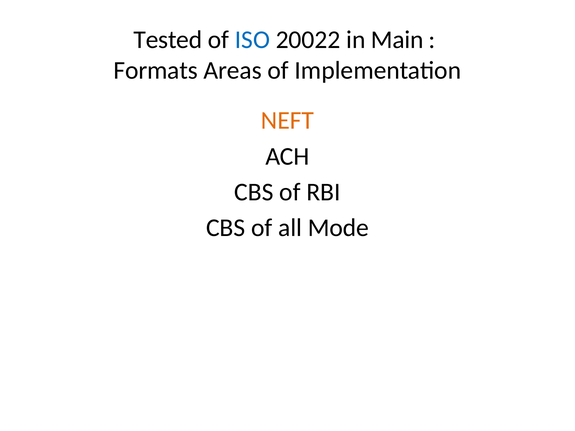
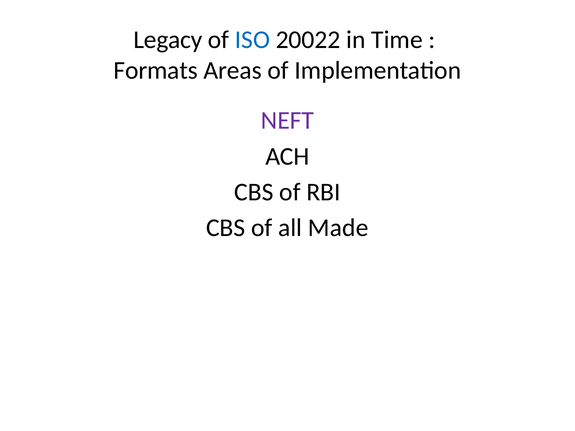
Tested: Tested -> Legacy (168, 40)
Main: Main -> Time (397, 40)
NEFT colour: orange -> purple (287, 121)
Mode: Mode -> Made (338, 228)
